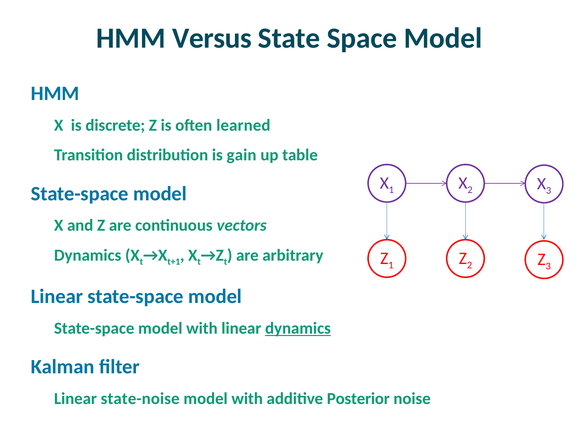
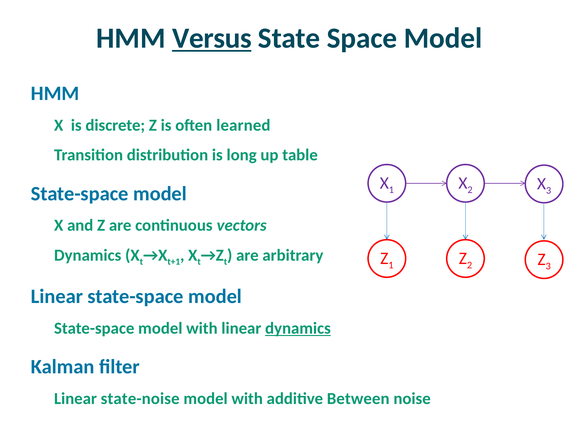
Versus underline: none -> present (212, 38)
gain: gain -> long (242, 155)
Posterior: Posterior -> Between (358, 399)
